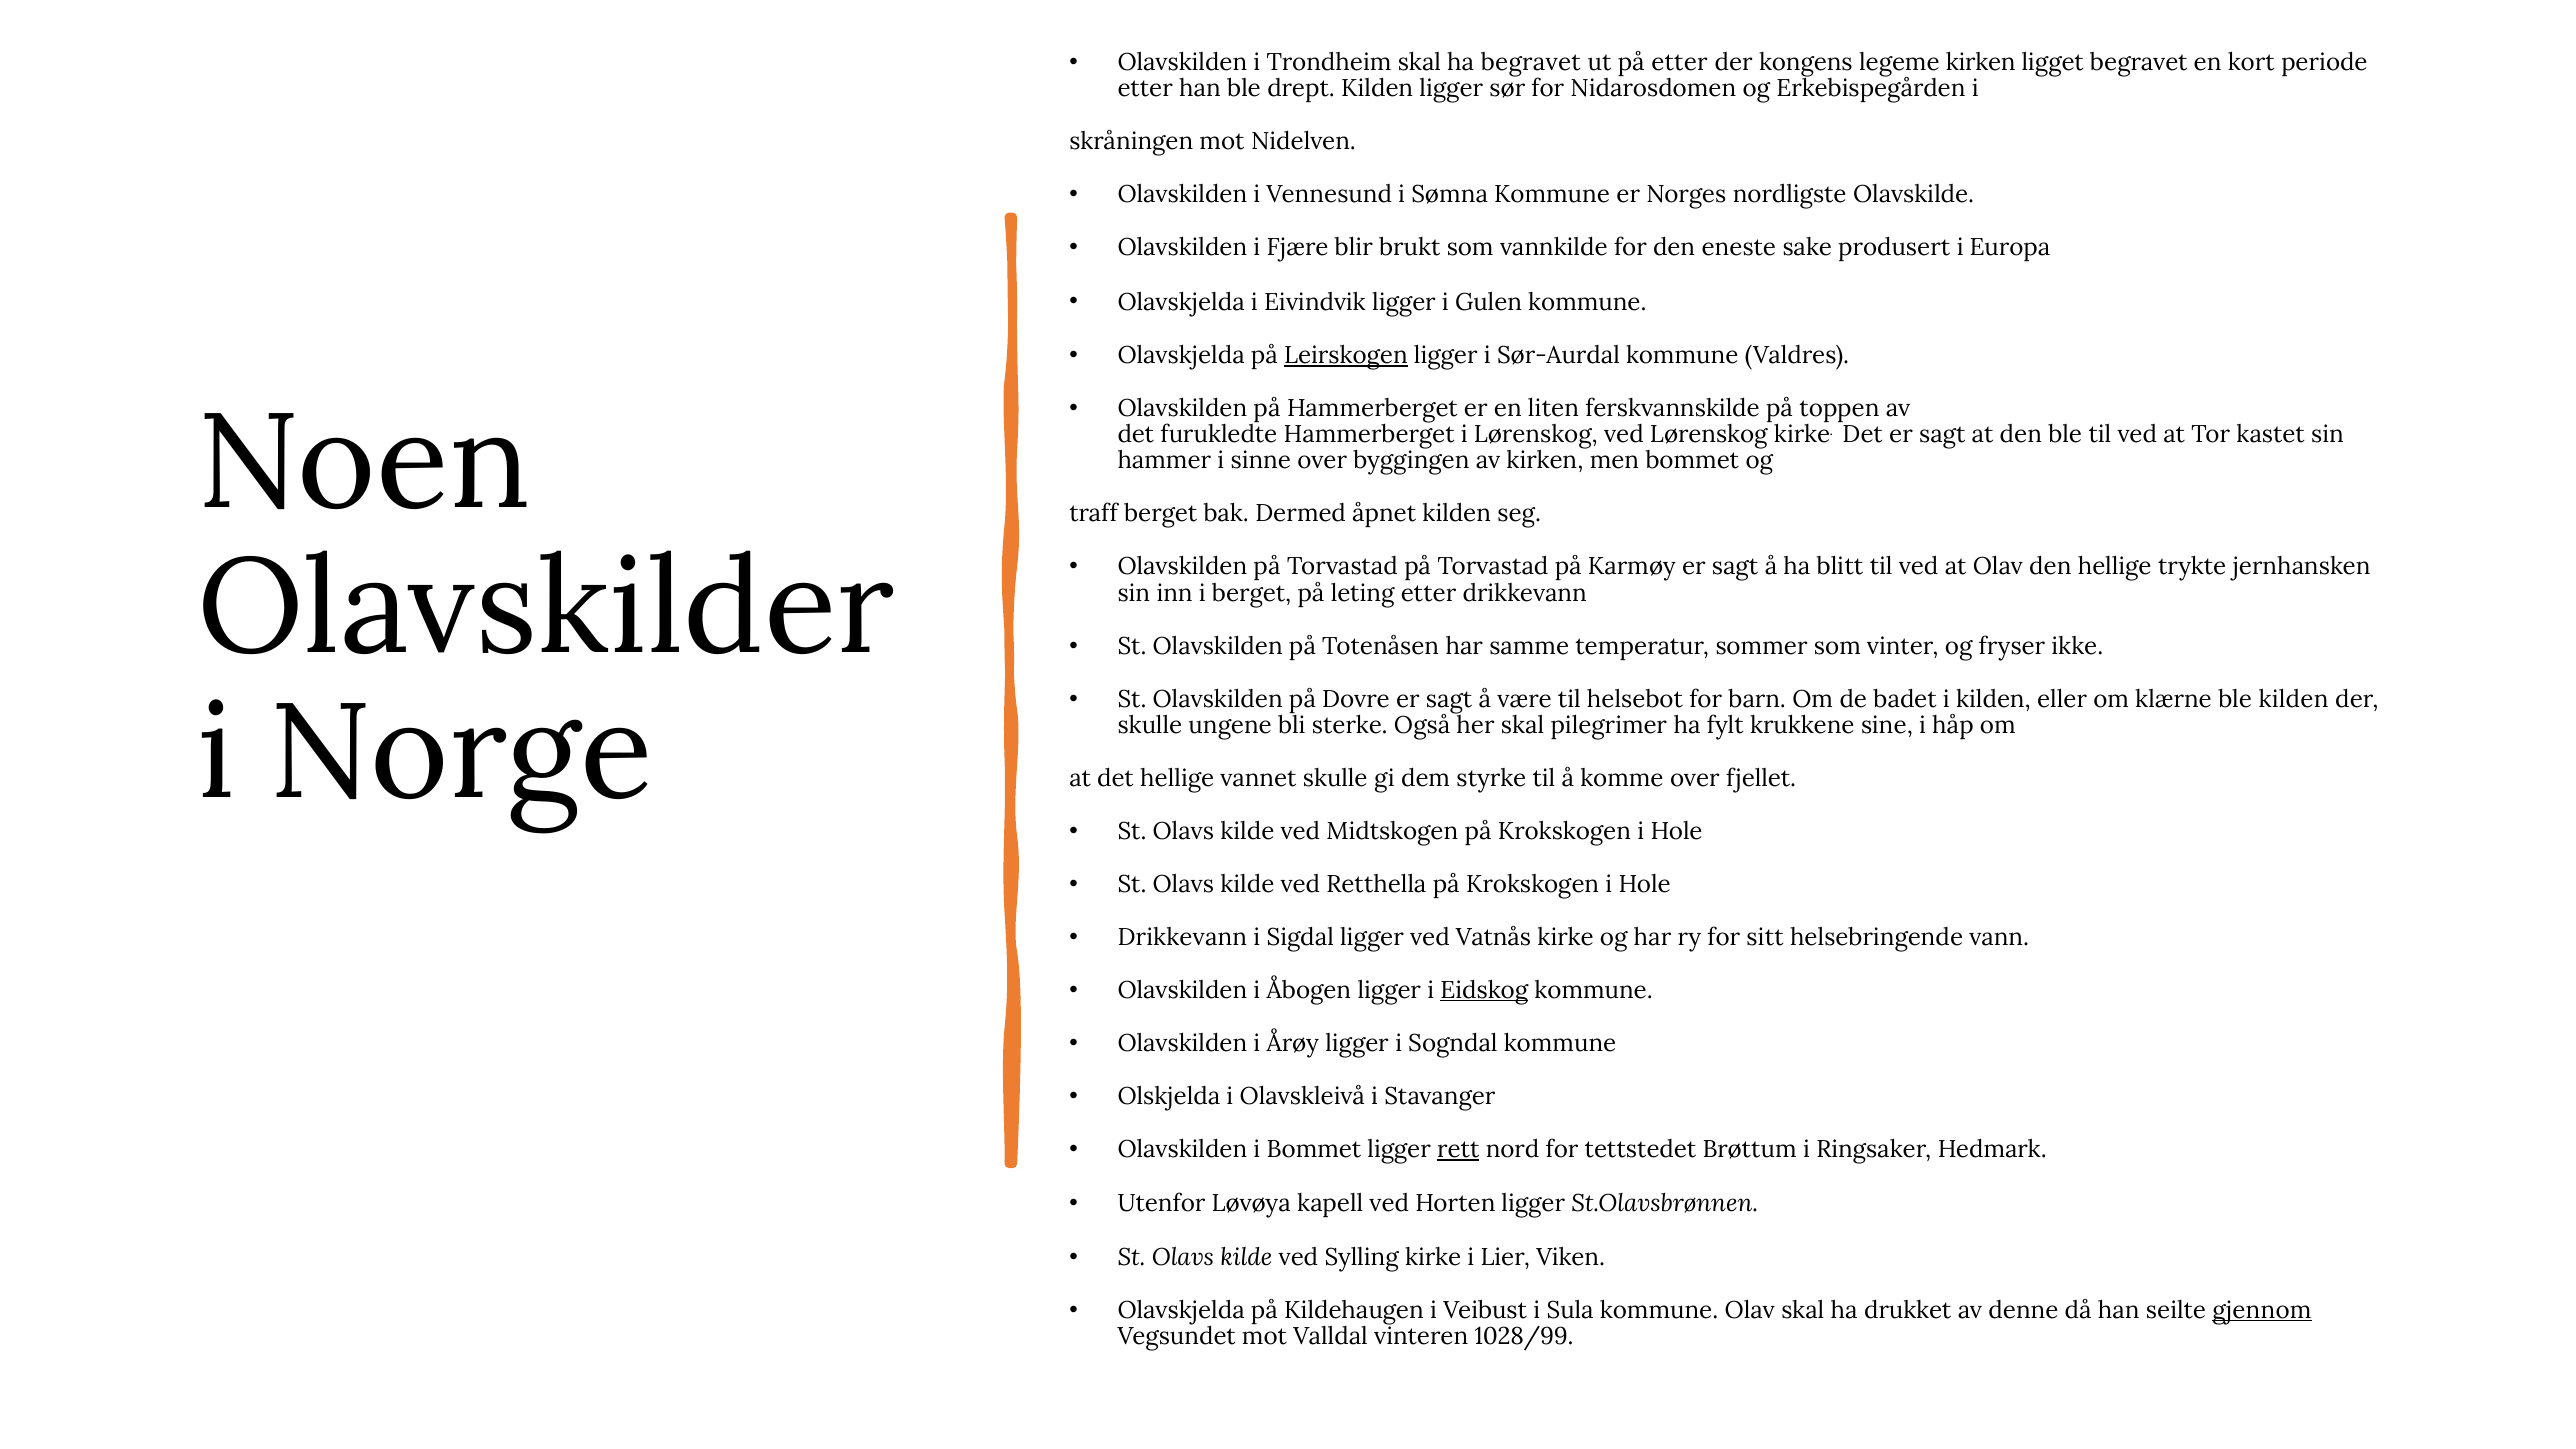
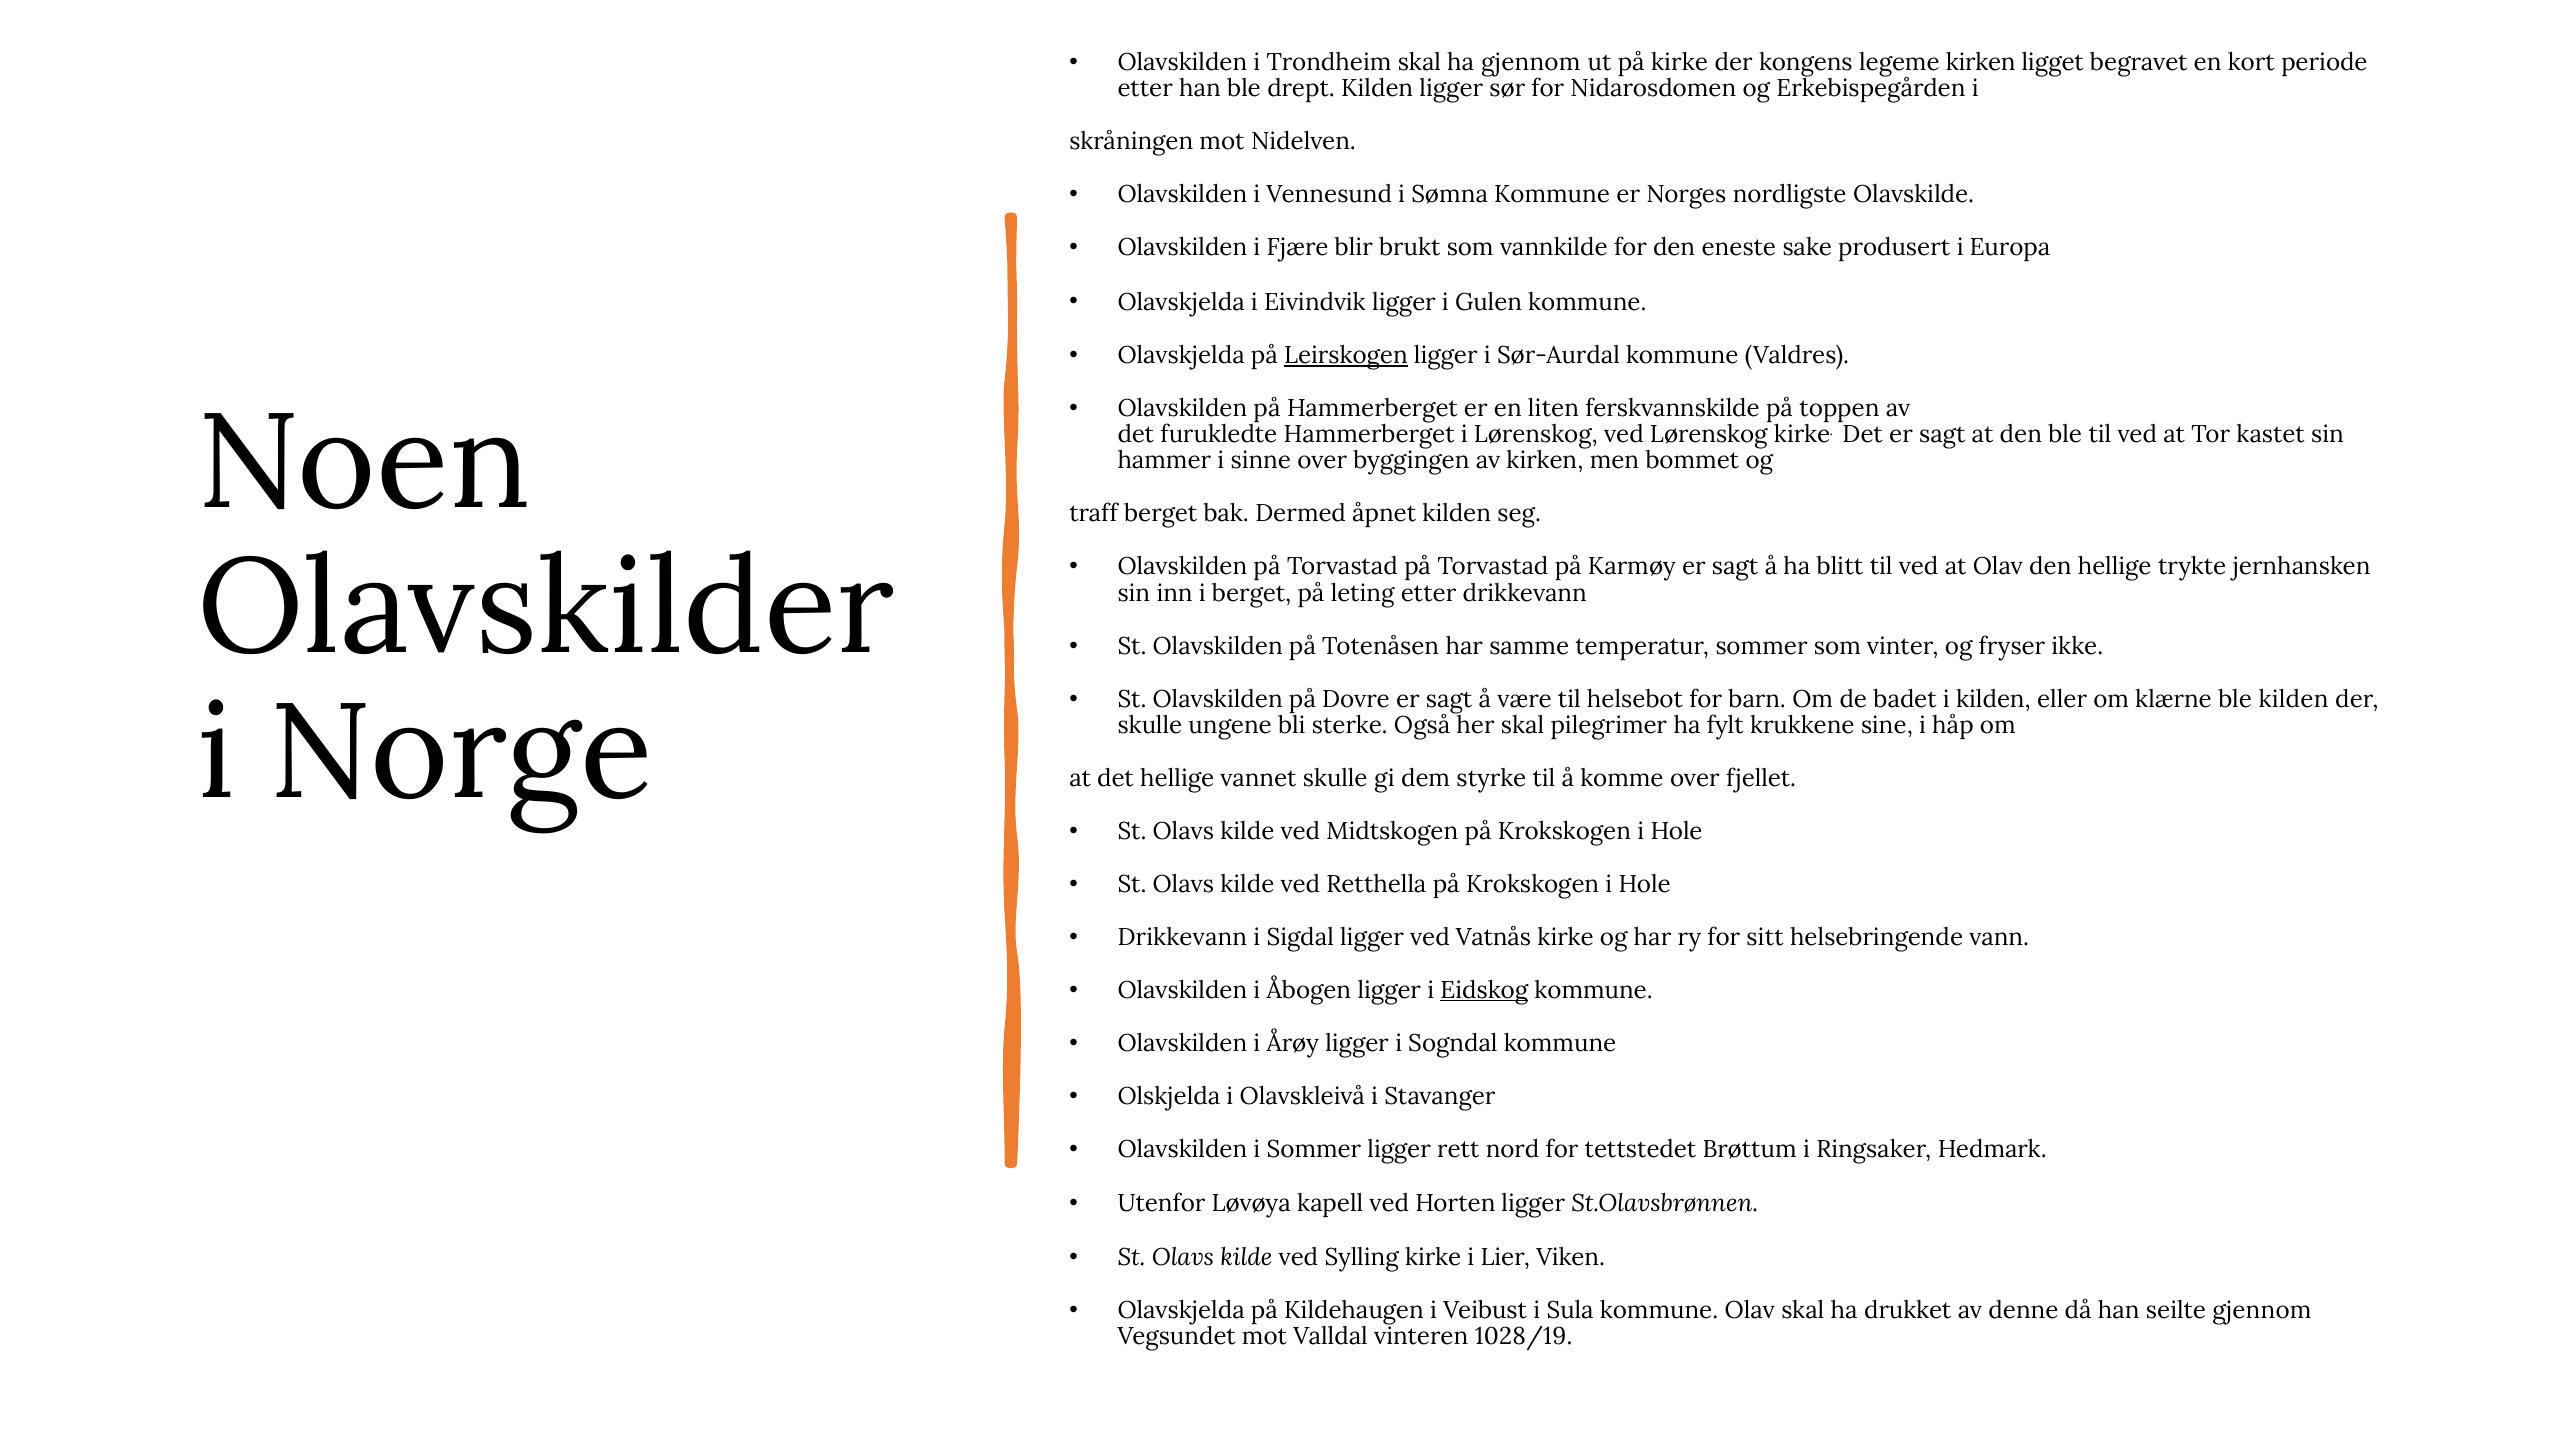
ha begravet: begravet -> gjennom (1531, 63)
på etter: etter -> kirke (1680, 63)
i Bommet: Bommet -> Sommer (1314, 1149)
rett underline: present -> none (1458, 1149)
gjennom underline: present -> none (2262, 1310)
1028/99: 1028/99 -> 1028/19 (1524, 1336)
